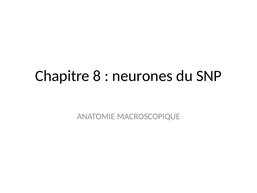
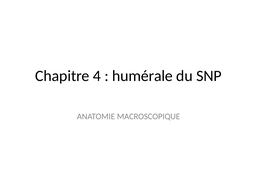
8: 8 -> 4 (97, 76)
neurones: neurones -> humérale (142, 76)
